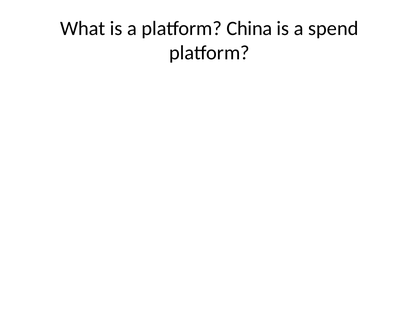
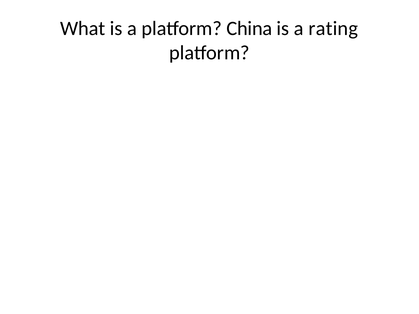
spend: spend -> rating (333, 28)
